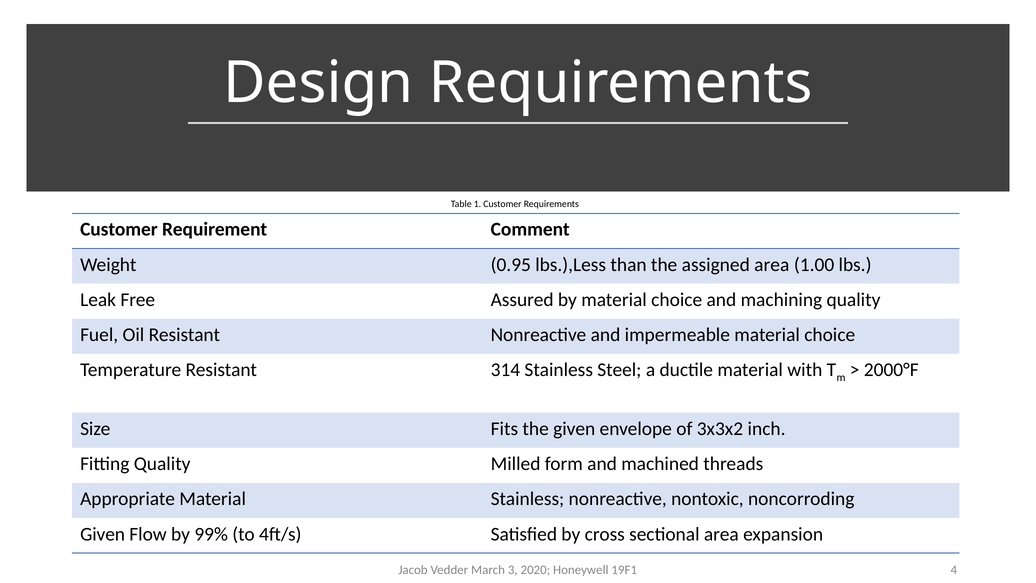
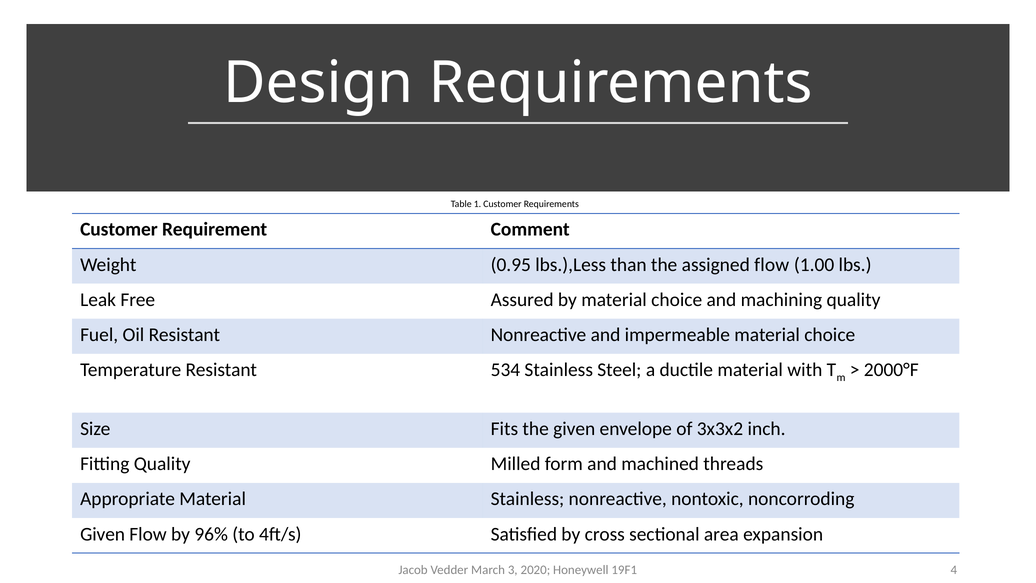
assigned area: area -> flow (772, 265)
314: 314 -> 534 (505, 370)
99%: 99% -> 96% (211, 534)
